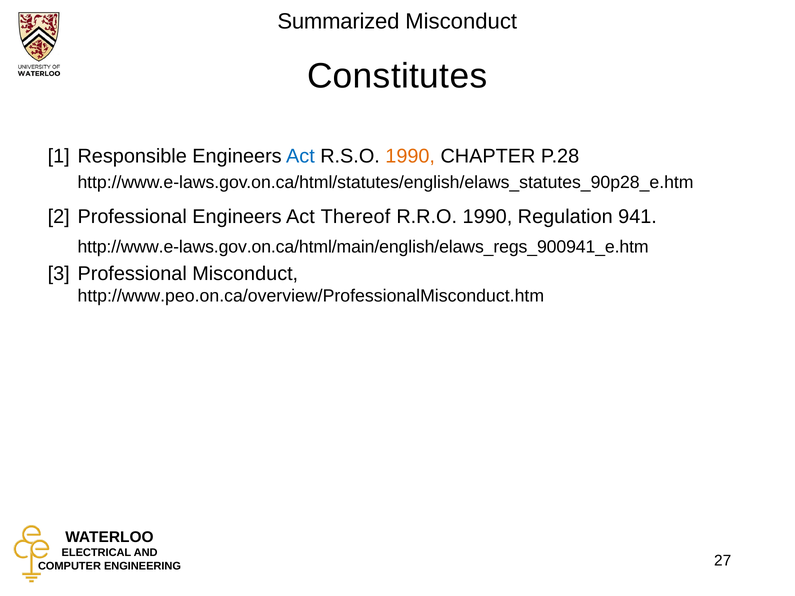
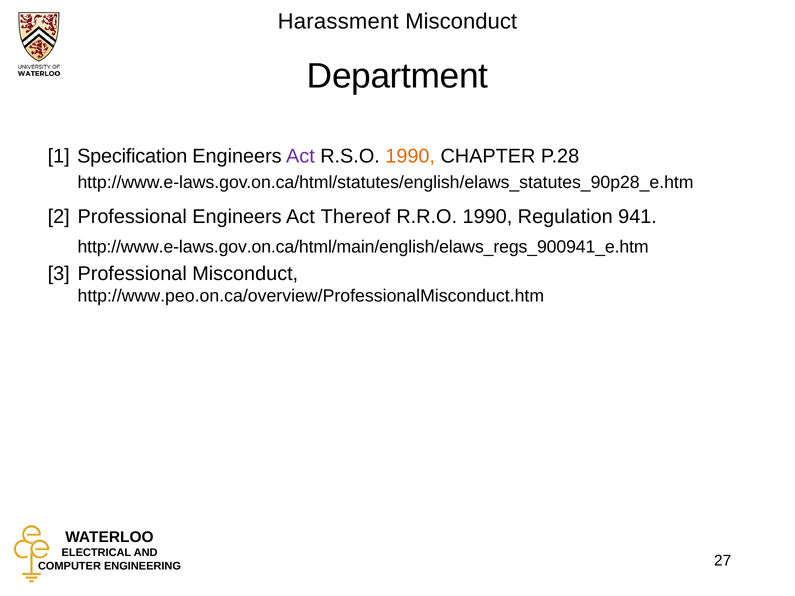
Summarized: Summarized -> Harassment (338, 21)
Constitutes: Constitutes -> Department (398, 76)
Responsible: Responsible -> Specification (132, 156)
Act colour: blue -> purple (300, 156)
